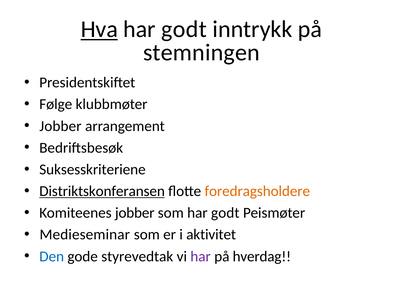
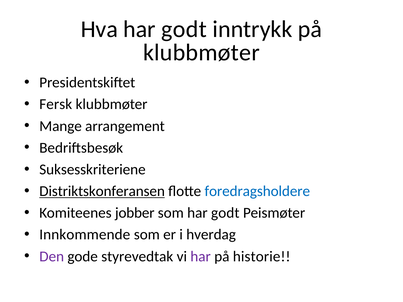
Hva underline: present -> none (99, 29)
stemningen: stemningen -> klubbmøter (201, 52)
Følge: Følge -> Fersk (56, 104)
Jobber: Jobber -> Mange (61, 126)
foredragsholdere colour: orange -> blue (257, 191)
Medieseminar: Medieseminar -> Innkommende (85, 235)
aktivitet: aktivitet -> hverdag (211, 235)
Den colour: blue -> purple (52, 257)
hverdag: hverdag -> historie (262, 257)
